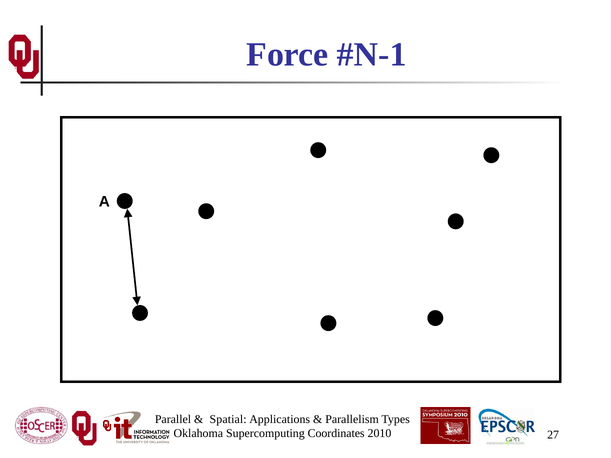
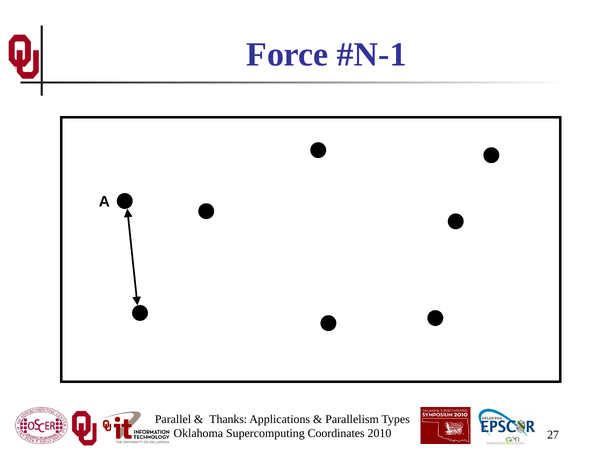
Spatial: Spatial -> Thanks (228, 419)
